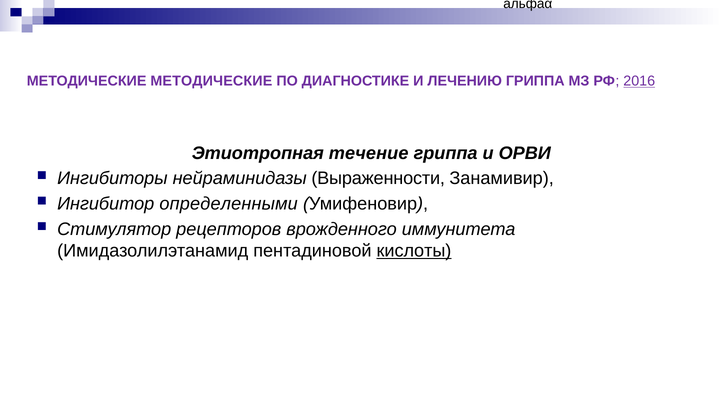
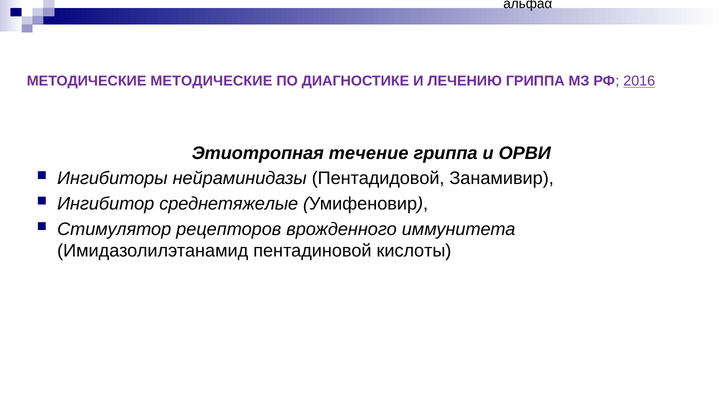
Выраженности: Выраженности -> Пентадидовой (378, 179)
определенными: определенными -> среднетяжелые (229, 204)
кислоты underline: present -> none (414, 251)
